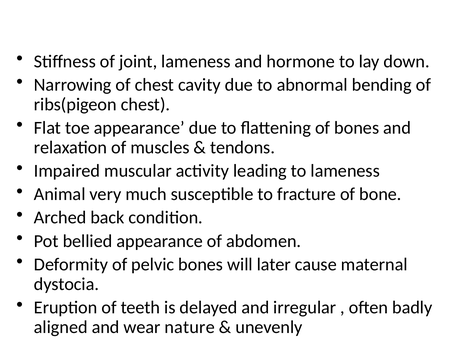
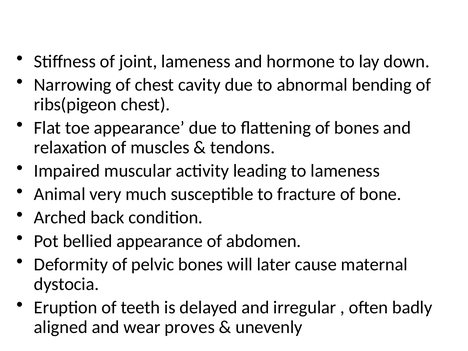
nature: nature -> proves (190, 327)
